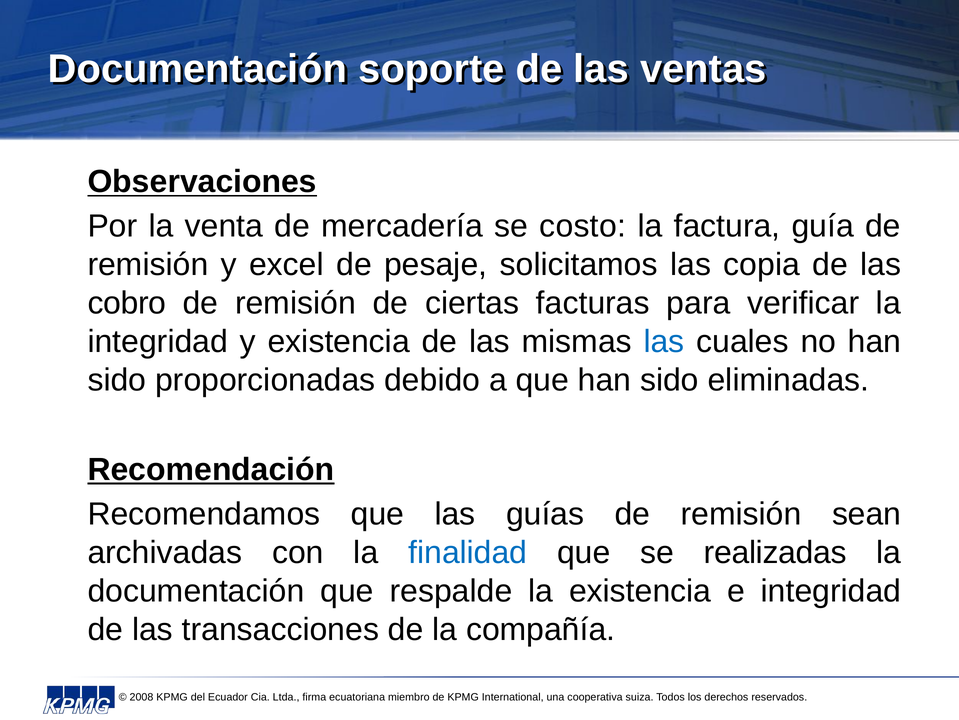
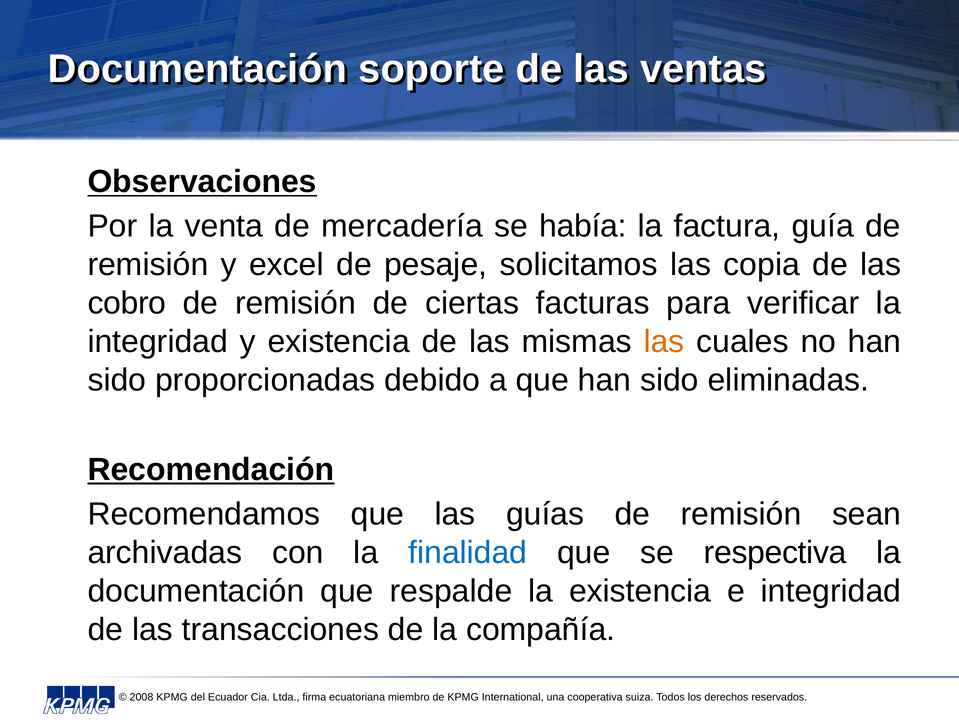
costo: costo -> había (583, 226)
las colour: blue -> orange (664, 341)
realizadas: realizadas -> respectiva (775, 552)
